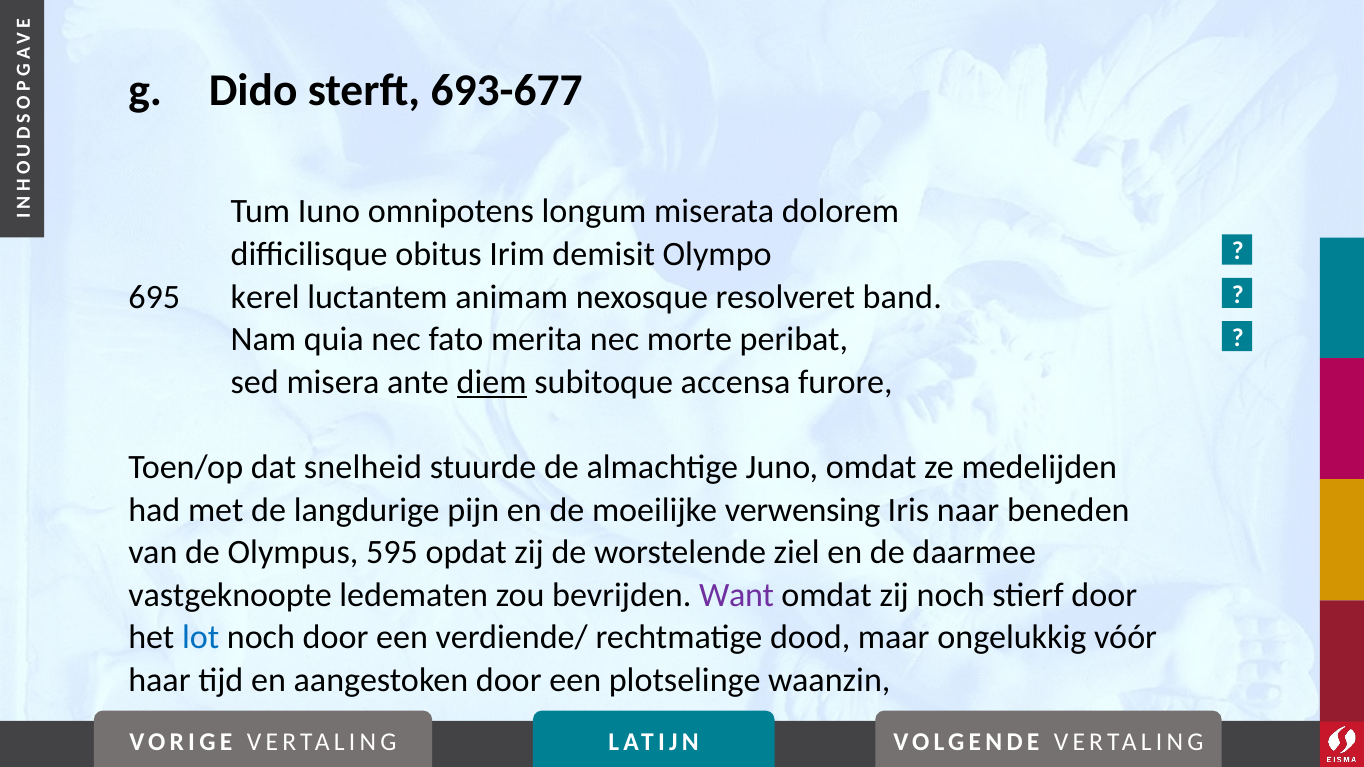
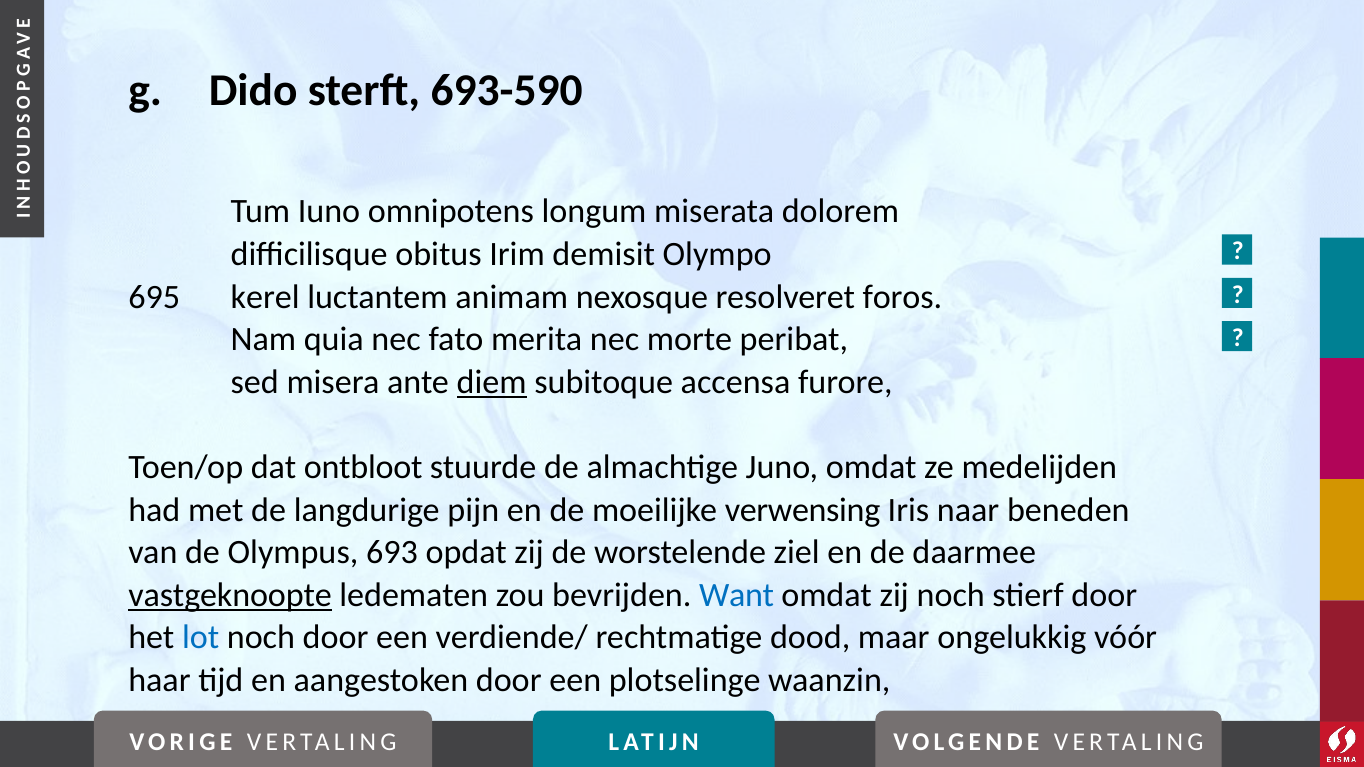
693-677: 693-677 -> 693-590 (507, 91)
band: band -> foros (902, 297)
snelheid: snelheid -> ontbloot (363, 467)
595: 595 -> 693 (392, 553)
vastgeknoopte underline: none -> present (230, 595)
Want colour: purple -> blue (737, 595)
